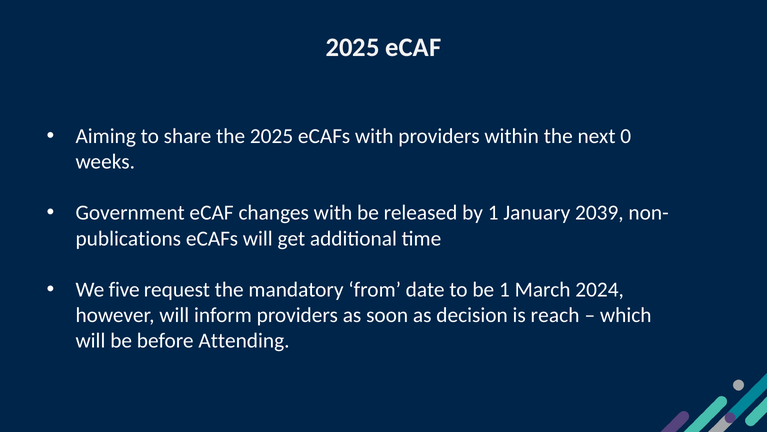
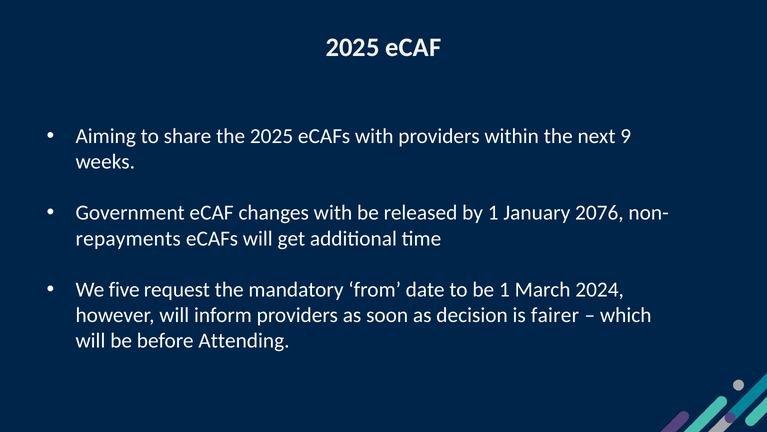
0: 0 -> 9 (626, 136)
2039: 2039 -> 2076 (599, 213)
publications: publications -> repayments (128, 238)
reach: reach -> fairer (555, 315)
